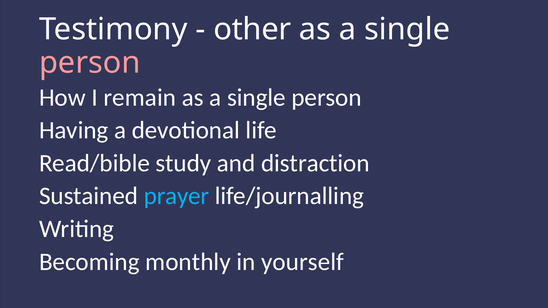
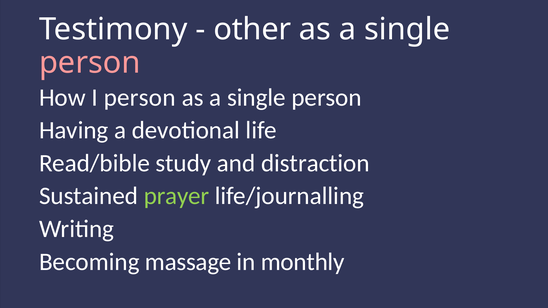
I remain: remain -> person (140, 98)
prayer colour: light blue -> light green (176, 196)
monthly: monthly -> massage (188, 262)
yourself: yourself -> monthly (303, 262)
